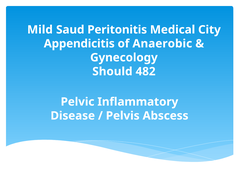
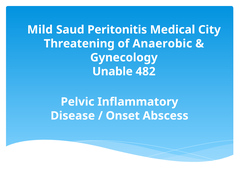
Appendicitis: Appendicitis -> Threatening (79, 44)
Should: Should -> Unable (112, 72)
Pelvis: Pelvis -> Onset (123, 116)
